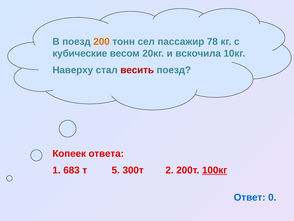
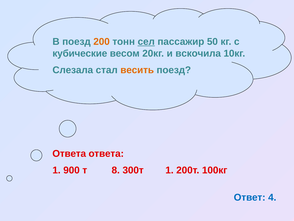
сел underline: none -> present (146, 42)
78: 78 -> 50 (212, 42)
Наверху: Наверху -> Слезала (73, 70)
весить colour: red -> orange (137, 70)
Копеек: Копеек -> Ответа (69, 153)
683: 683 -> 900 (71, 170)
5: 5 -> 8 (116, 170)
300т 2: 2 -> 1 (170, 170)
100кг underline: present -> none (215, 170)
0: 0 -> 4 (272, 197)
